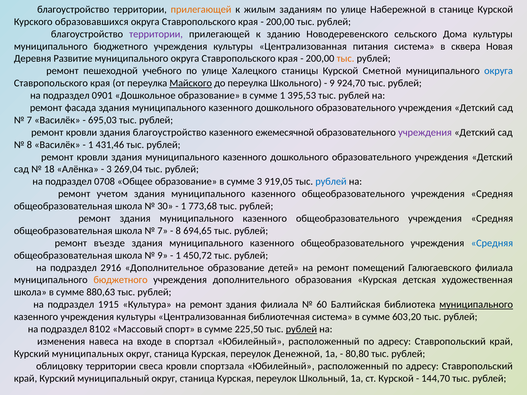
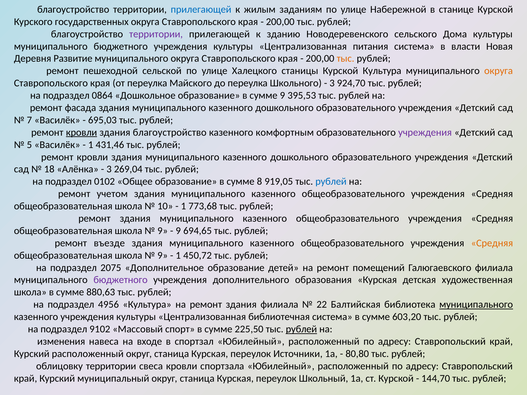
прилегающей colour: orange -> blue (201, 9)
образовавшихся: образовавшихся -> государственных (92, 22)
сквера: сквера -> власти (466, 46)
учебного: учебного -> сельской (162, 71)
Курской Сметной: Сметной -> Культура (382, 71)
округа colour: blue -> orange (499, 71)
Майского underline: present -> none (191, 83)
9: 9 -> 3 (332, 83)
0901: 0901 -> 0864 (102, 96)
сумме 1: 1 -> 9 (282, 96)
кровли underline: none -> present (82, 132)
ежемесячной: ежемесячной -> комфортным (285, 132)
8: 8 -> 5 (29, 145)
0708: 0708 -> 0102 (105, 182)
сумме 3: 3 -> 8 (259, 182)
30: 30 -> 10 (165, 206)
7: 7 -> 9 (163, 231)
8: 8 -> 9 (178, 231)
Средняя colour: blue -> orange (492, 243)
2916: 2916 -> 2075 (111, 268)
бюджетного colour: orange -> purple (121, 280)
1915: 1915 -> 4956 (108, 305)
60: 60 -> 22 (322, 305)
8102: 8102 -> 9102 (100, 329)
Курский муниципальных: муниципальных -> расположенный (88, 354)
Денежной: Денежной -> Источники (298, 354)
